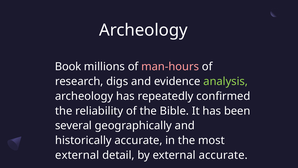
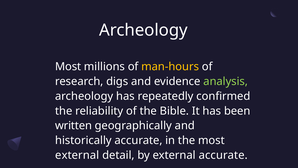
Book: Book -> Most (68, 66)
man-hours colour: pink -> yellow (170, 66)
several: several -> written (73, 125)
